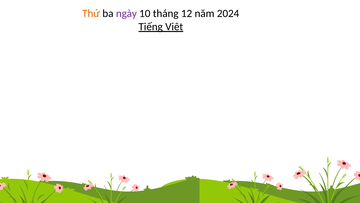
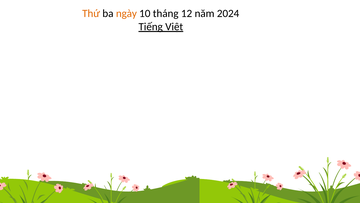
ngày colour: purple -> orange (126, 13)
